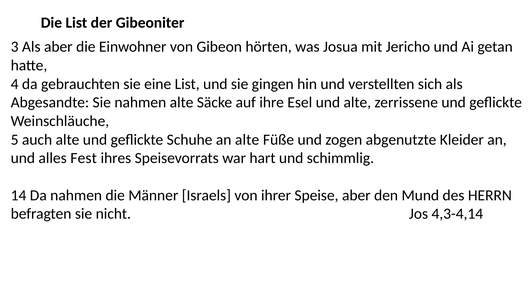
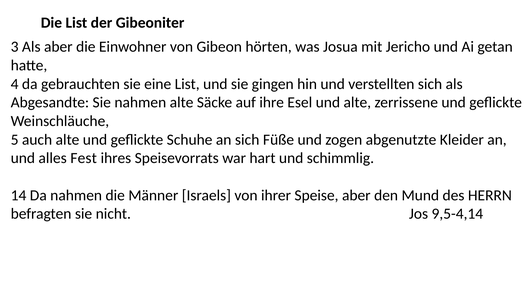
an alte: alte -> sich (247, 140)
4,3-4,14: 4,3-4,14 -> 9,5-4,14 (457, 214)
